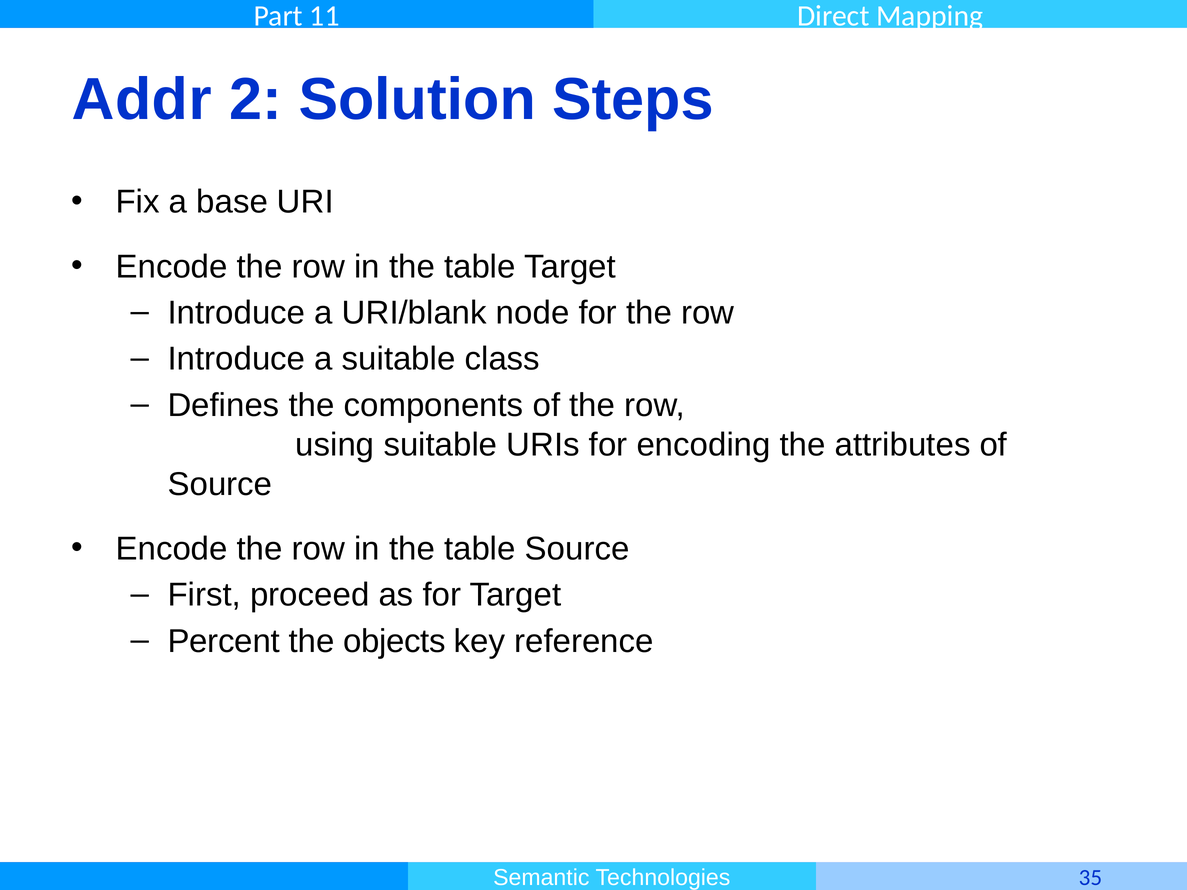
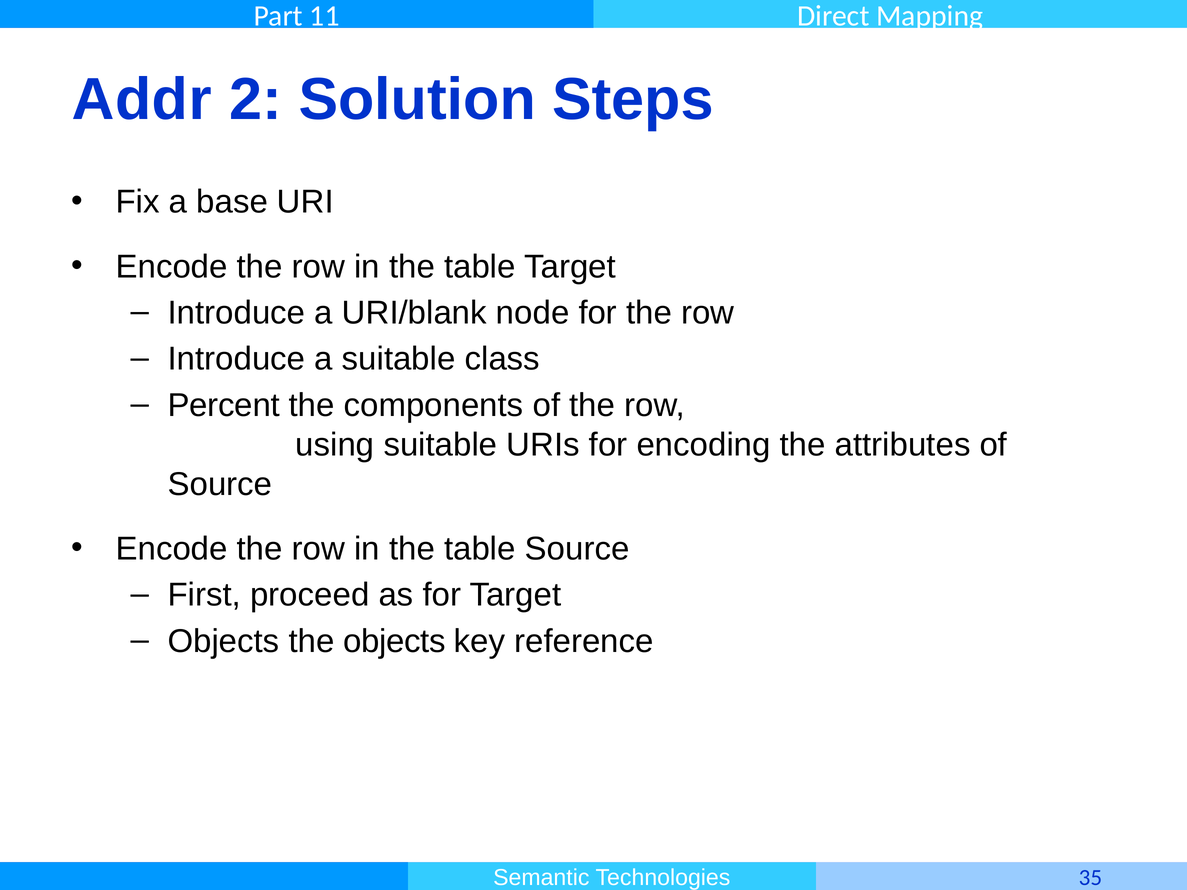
Defines: Defines -> Percent (224, 405)
Percent: Percent -> Objects (224, 641)
